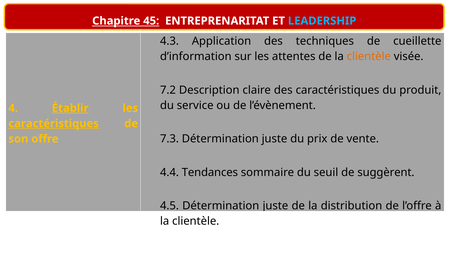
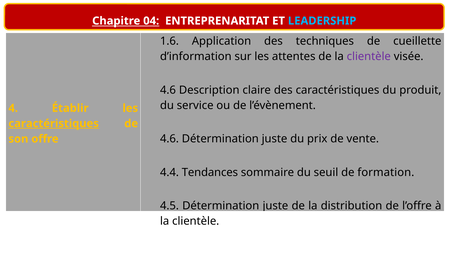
45: 45 -> 04 (151, 21)
4.3: 4.3 -> 1.6 (169, 41)
clientèle colour: orange -> purple (369, 56)
7.2: 7.2 -> 4.6 (168, 90)
Établir underline: present -> none (70, 108)
7.3: 7.3 -> 4.6 (169, 139)
suggèrent: suggèrent -> formation (386, 172)
